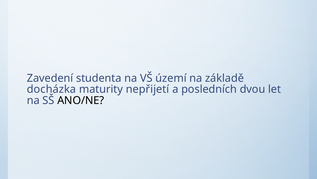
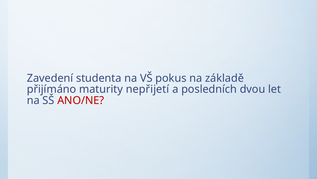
území: území -> pokus (171, 78)
docházka: docházka -> přijímáno (52, 89)
ANO/NE colour: black -> red (81, 100)
